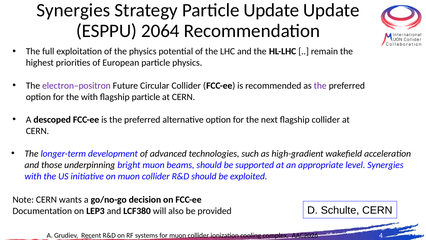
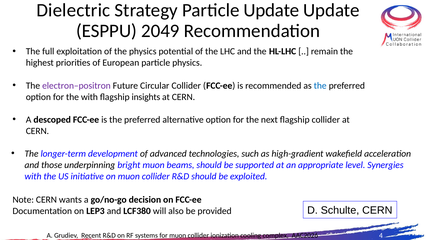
Synergies: Synergies -> Dielectric (73, 10)
2064: 2064 -> 2049 (160, 31)
the colour: purple -> blue (320, 85)
flagship particle: particle -> insights (146, 97)
